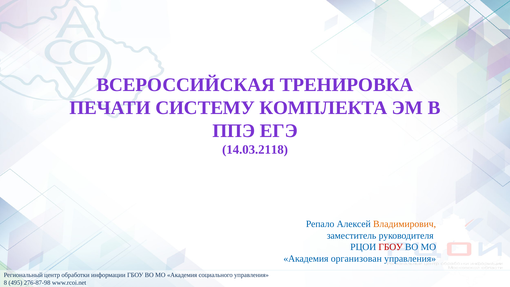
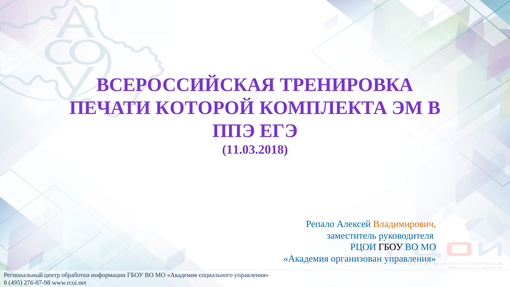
СИСТЕМУ: СИСТЕМУ -> КОТОРОЙ (205, 108)
14.03.2118: 14.03.2118 -> 11.03.2018 (255, 150)
ГБОУ colour: red -> black (391, 247)
